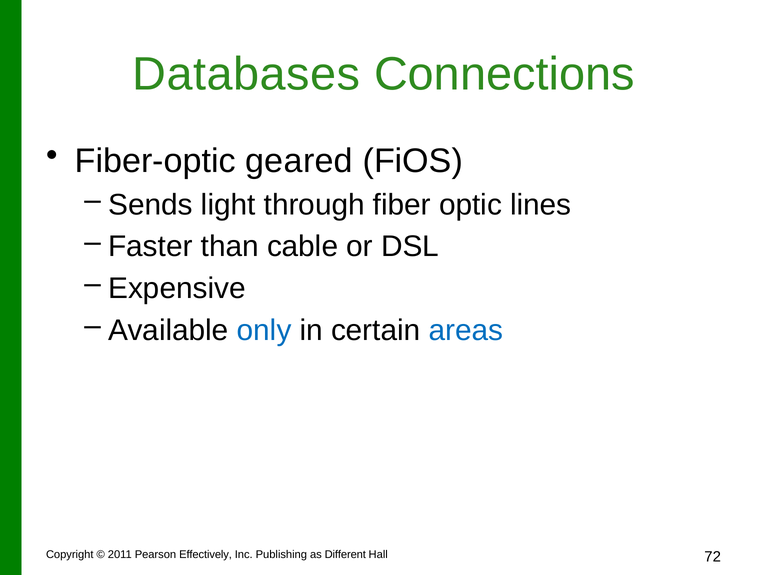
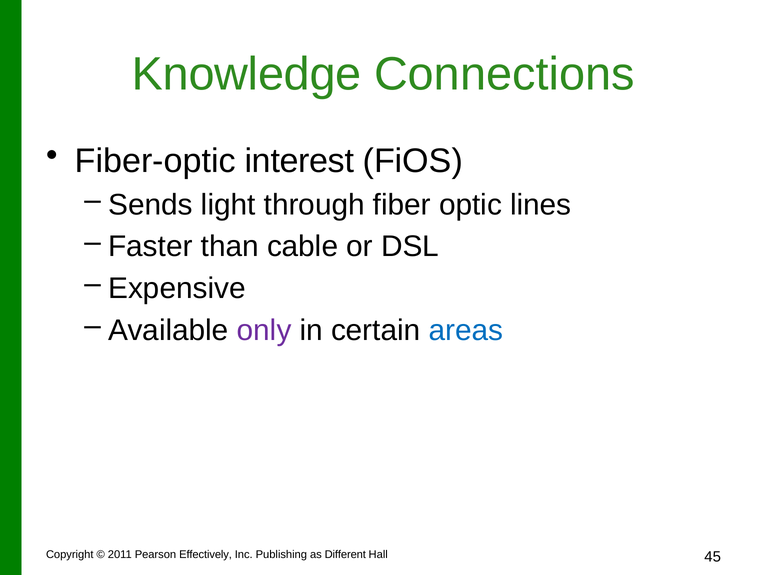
Databases: Databases -> Knowledge (247, 74)
geared: geared -> interest (299, 161)
only colour: blue -> purple (264, 330)
72: 72 -> 45 (713, 557)
